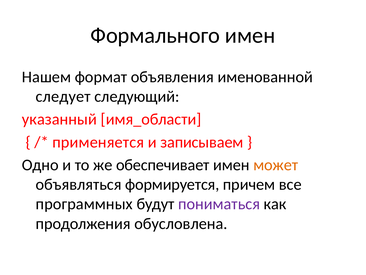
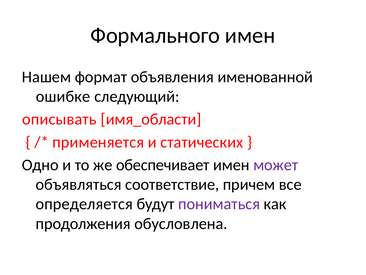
следует: следует -> ошибке (63, 96)
указанный: указанный -> описывать (59, 119)
записываем: записываем -> статических (202, 142)
может colour: orange -> purple (276, 165)
формируется: формируется -> соответствие (172, 184)
программных: программных -> определяется (84, 204)
